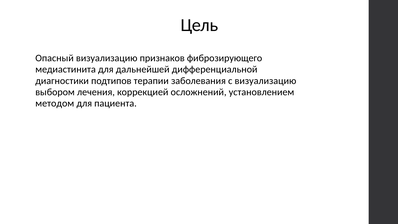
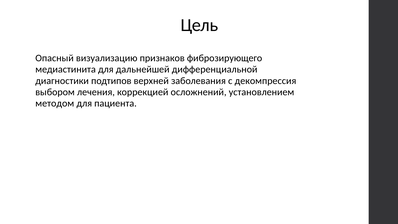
терапии: терапии -> верхней (151, 81)
с визуализацию: визуализацию -> декомпрессия (265, 81)
